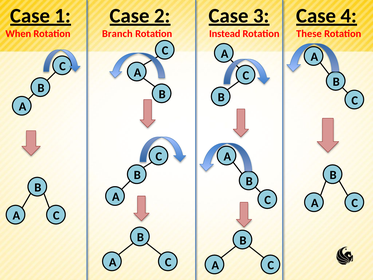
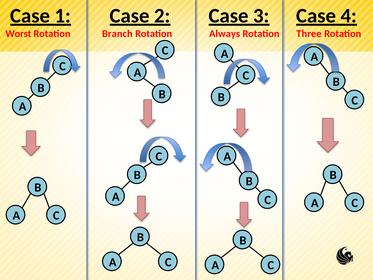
When: When -> Worst (18, 34)
Instead: Instead -> Always (225, 34)
These: These -> Three (309, 34)
